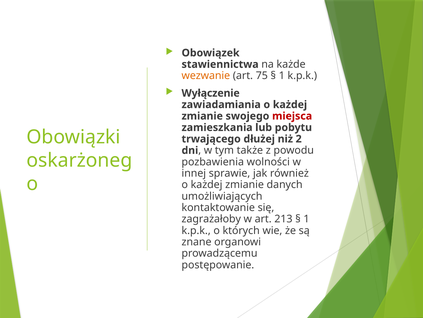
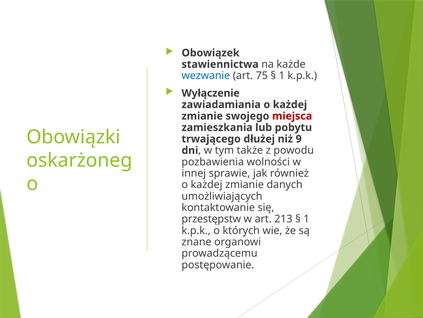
wezwanie colour: orange -> blue (206, 76)
2: 2 -> 9 (299, 139)
zagrażałoby: zagrażałoby -> przestępstw (211, 219)
